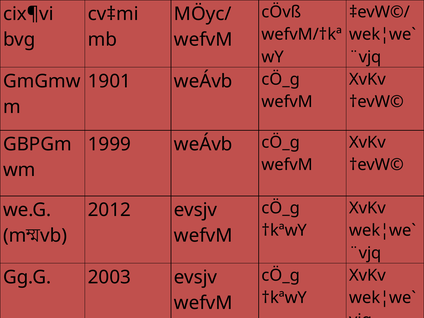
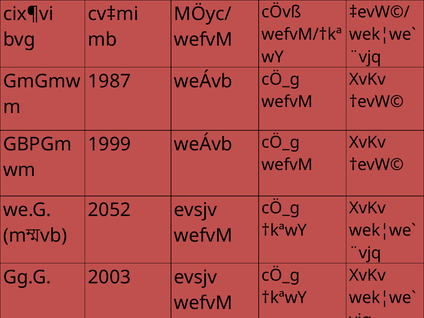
1901: 1901 -> 1987 (109, 81)
2012: 2012 -> 2052 (109, 210)
